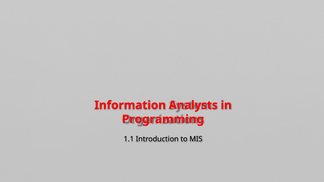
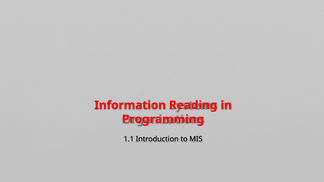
Analysts: Analysts -> Reading (193, 105)
